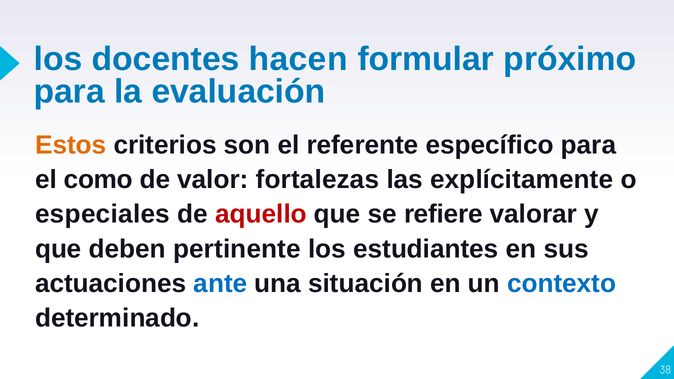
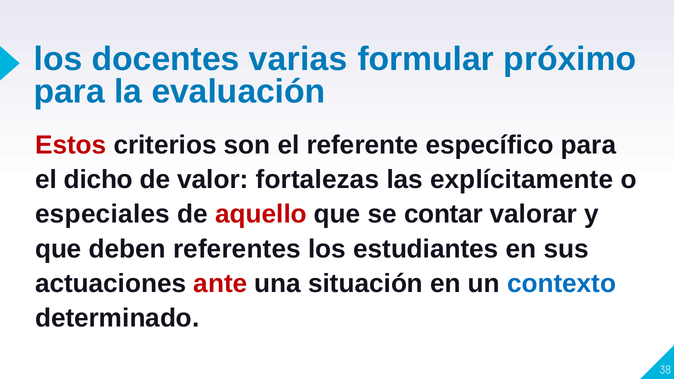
hacen: hacen -> varias (298, 59)
Estos colour: orange -> red (71, 145)
como: como -> dicho (98, 180)
refiere: refiere -> contar (443, 214)
pertinente: pertinente -> referentes (237, 249)
ante colour: blue -> red (220, 284)
